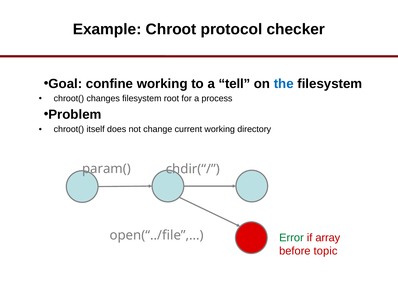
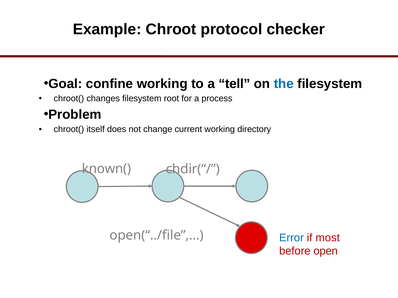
param(: param( -> known( (106, 169)
Error colour: green -> blue (291, 238)
array: array -> most (328, 238)
topic: topic -> open (326, 251)
